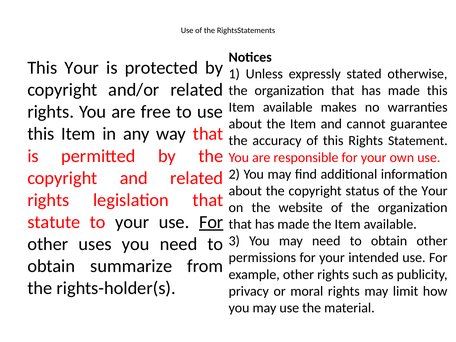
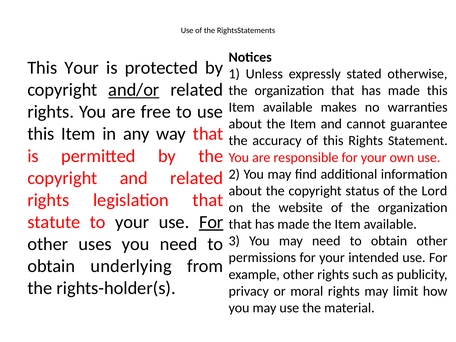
and/or underline: none -> present (134, 90)
the Your: Your -> Lord (434, 191)
summarize: summarize -> underlying (131, 266)
